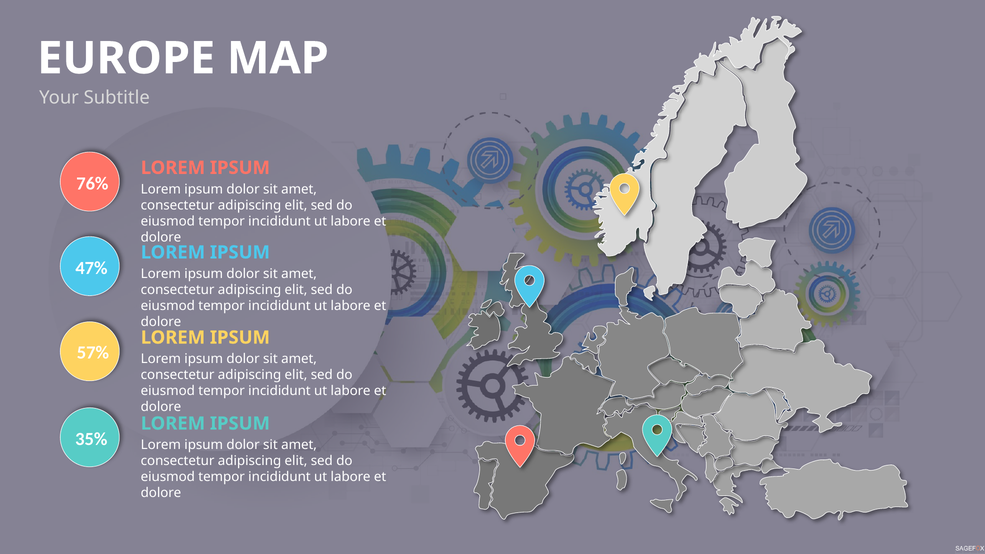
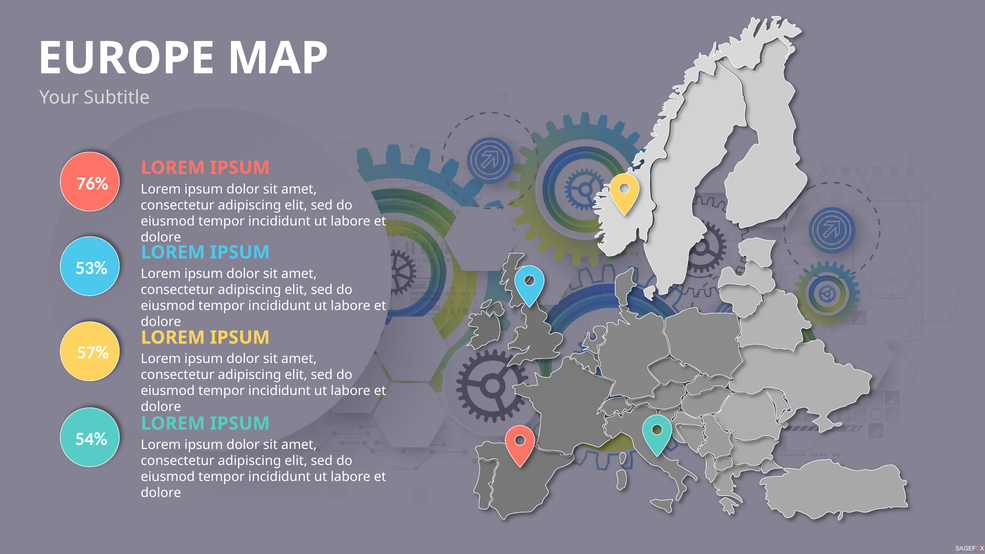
47%: 47% -> 53% (91, 268)
35%: 35% -> 54% (91, 439)
